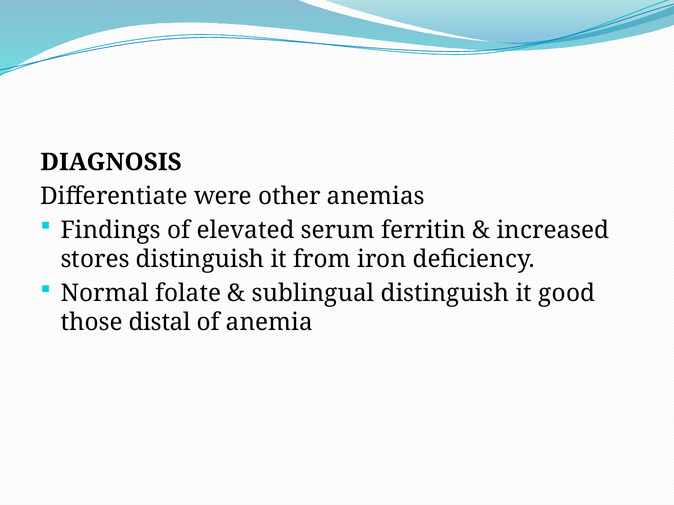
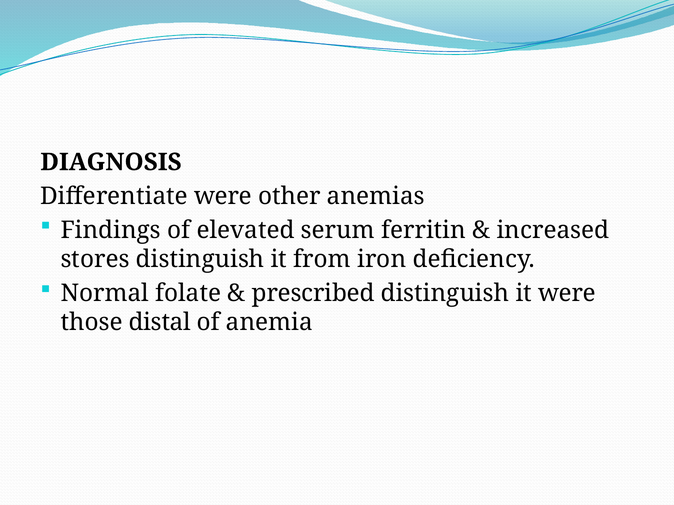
sublingual: sublingual -> prescribed (313, 294)
it good: good -> were (567, 294)
